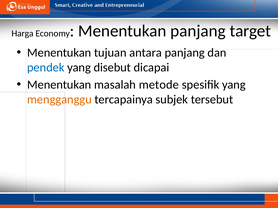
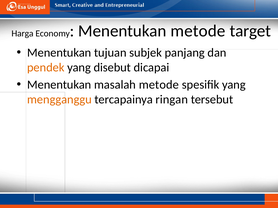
Menentukan panjang: panjang -> metode (198, 31)
antara: antara -> subjek (146, 53)
pendek colour: blue -> orange (46, 68)
subjek: subjek -> ringan (172, 100)
